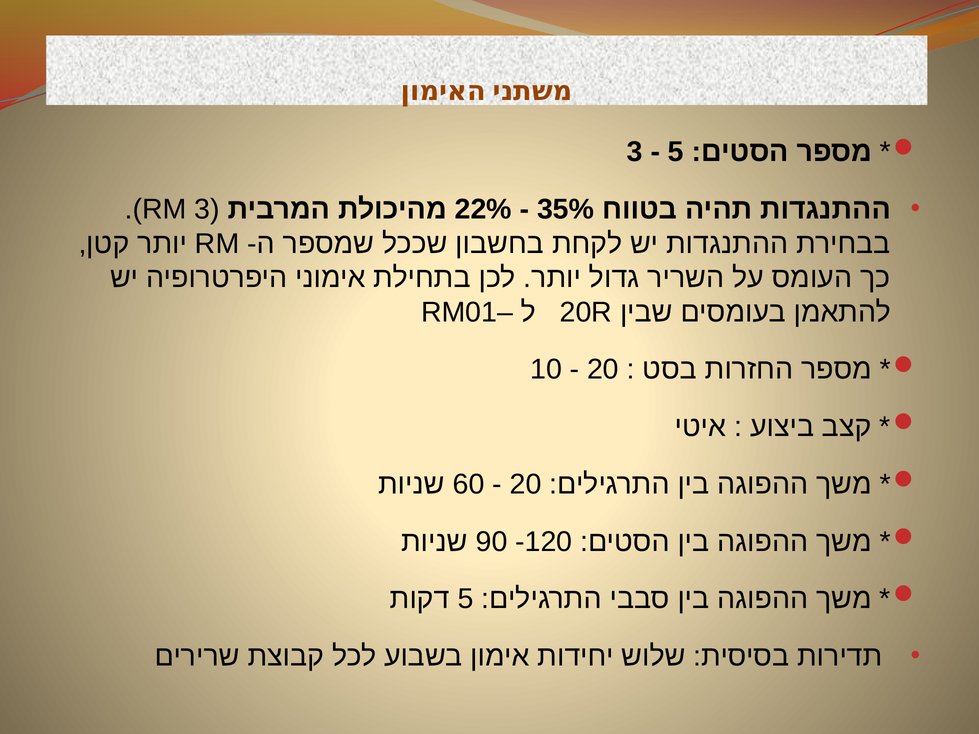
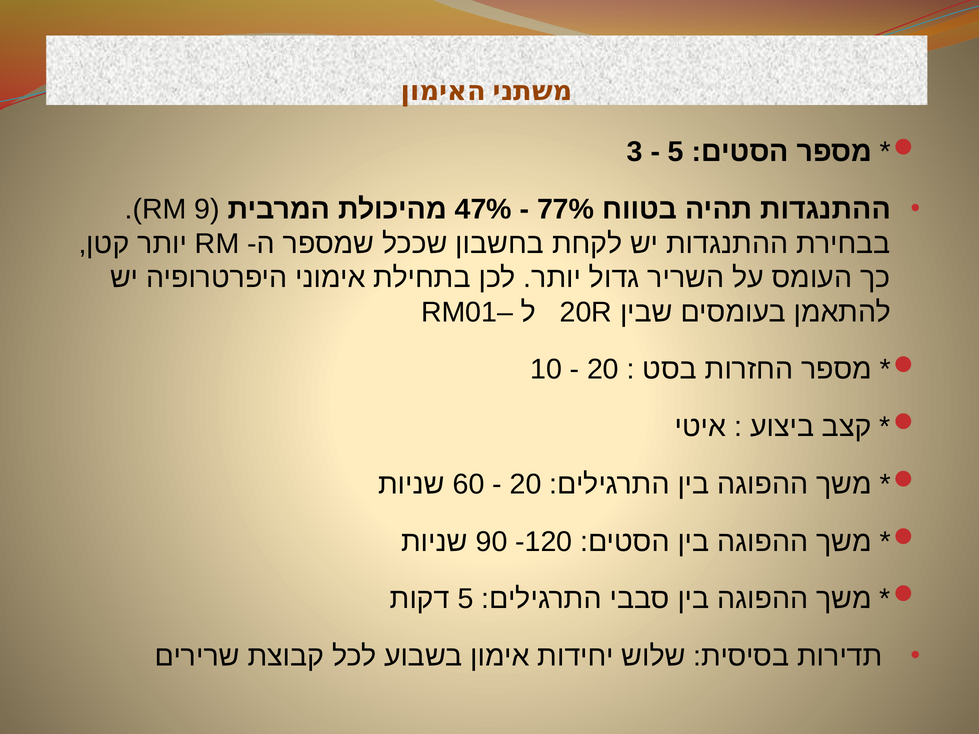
RM 3: 3 -> 9 (202, 209)
22%: 22% -> 47% (483, 209)
35%: 35% -> 77% (566, 209)
